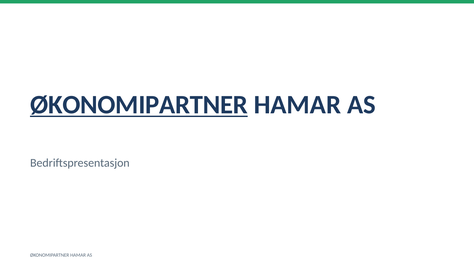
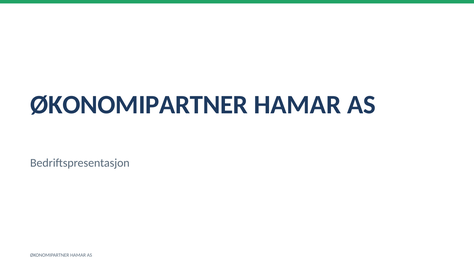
ØKONOMIPARTNER underline: present -> none (139, 105)
